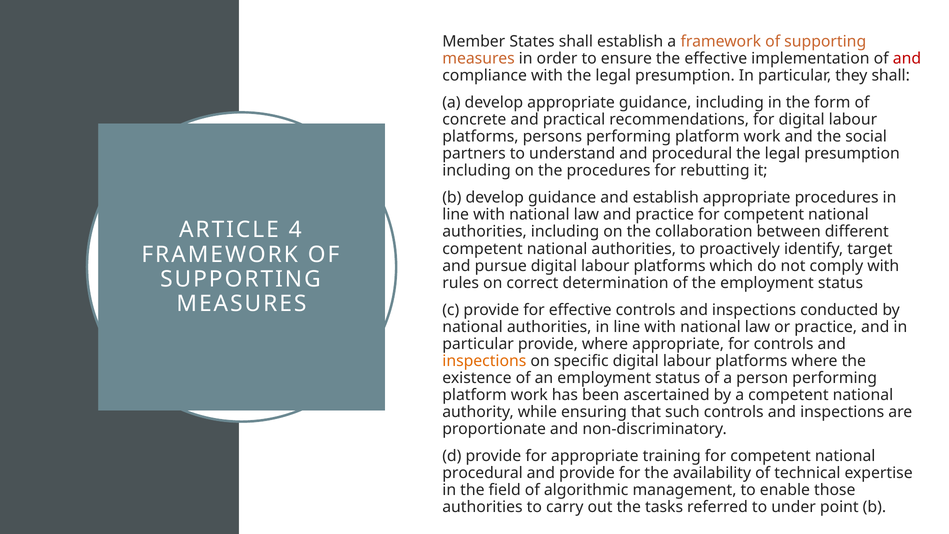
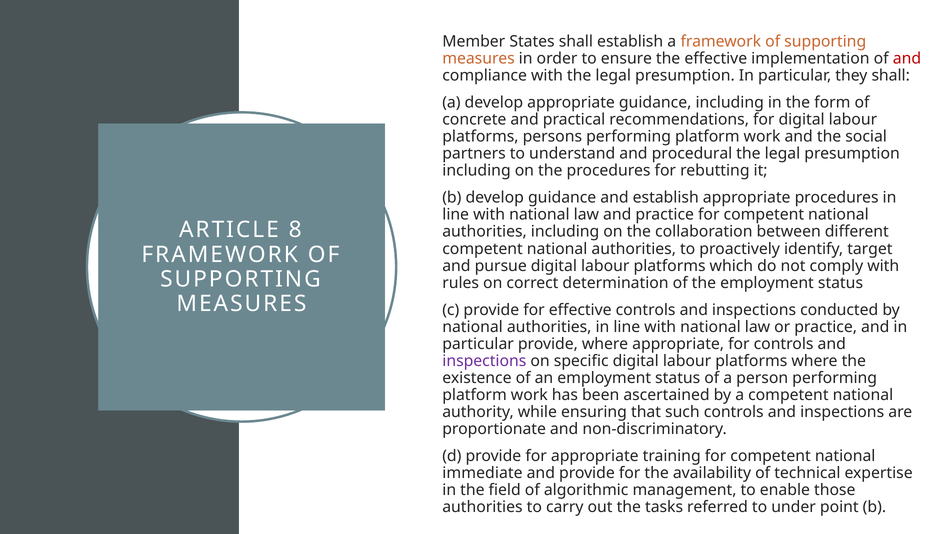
4: 4 -> 8 (295, 230)
inspections colour: orange -> purple (484, 361)
procedural: procedural -> immediate (482, 473)
